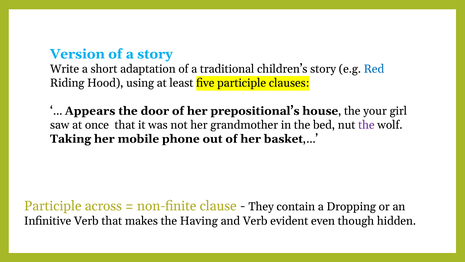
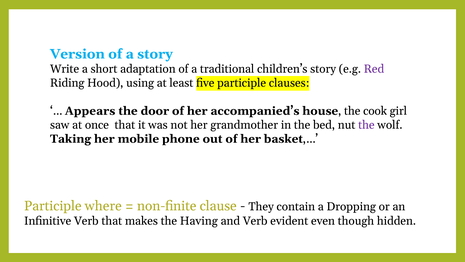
Red colour: blue -> purple (374, 69)
prepositional’s: prepositional’s -> accompanied’s (255, 111)
your: your -> cook (375, 111)
across: across -> where (103, 206)
